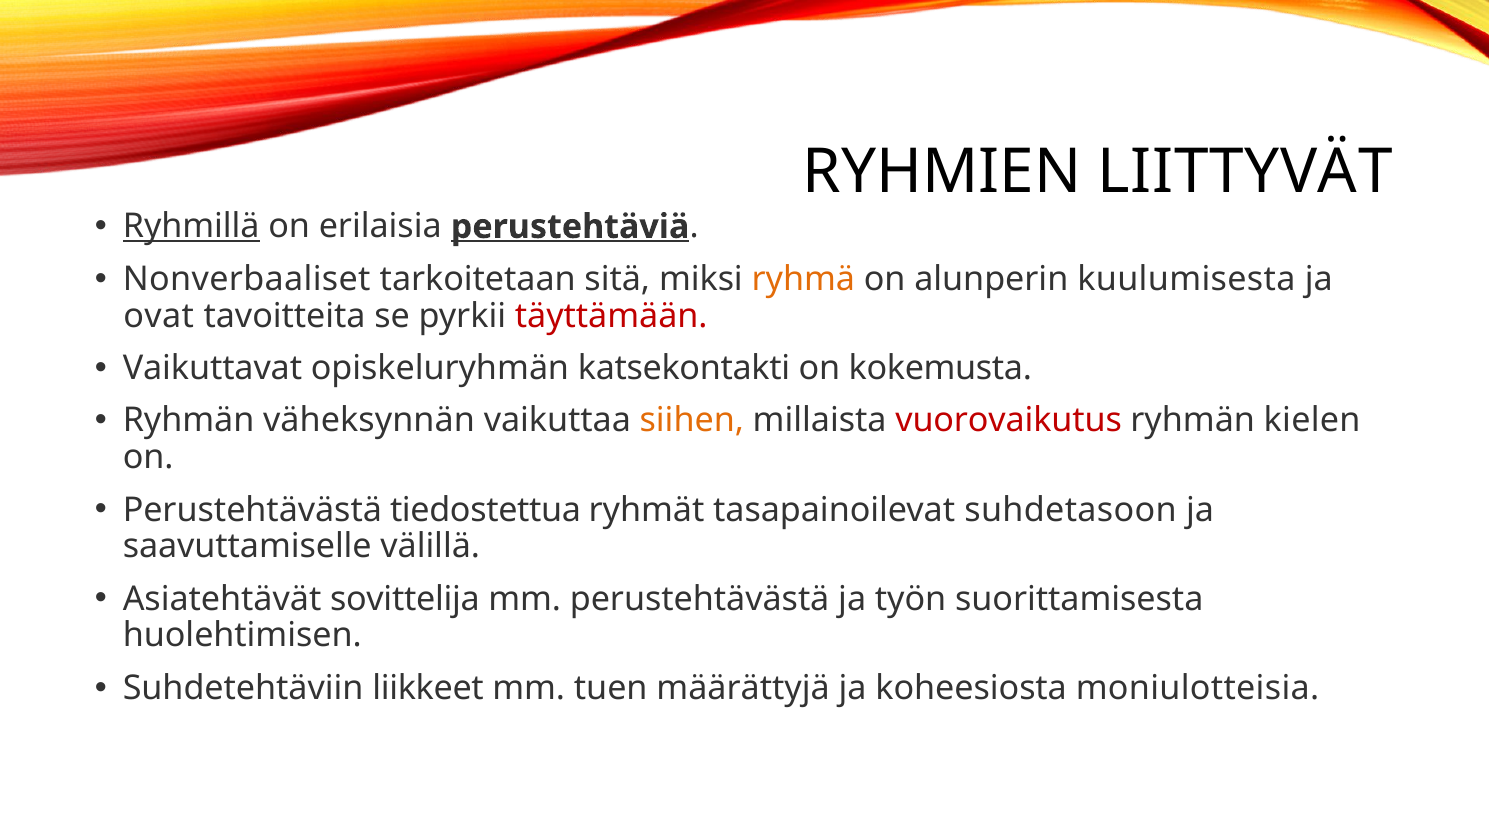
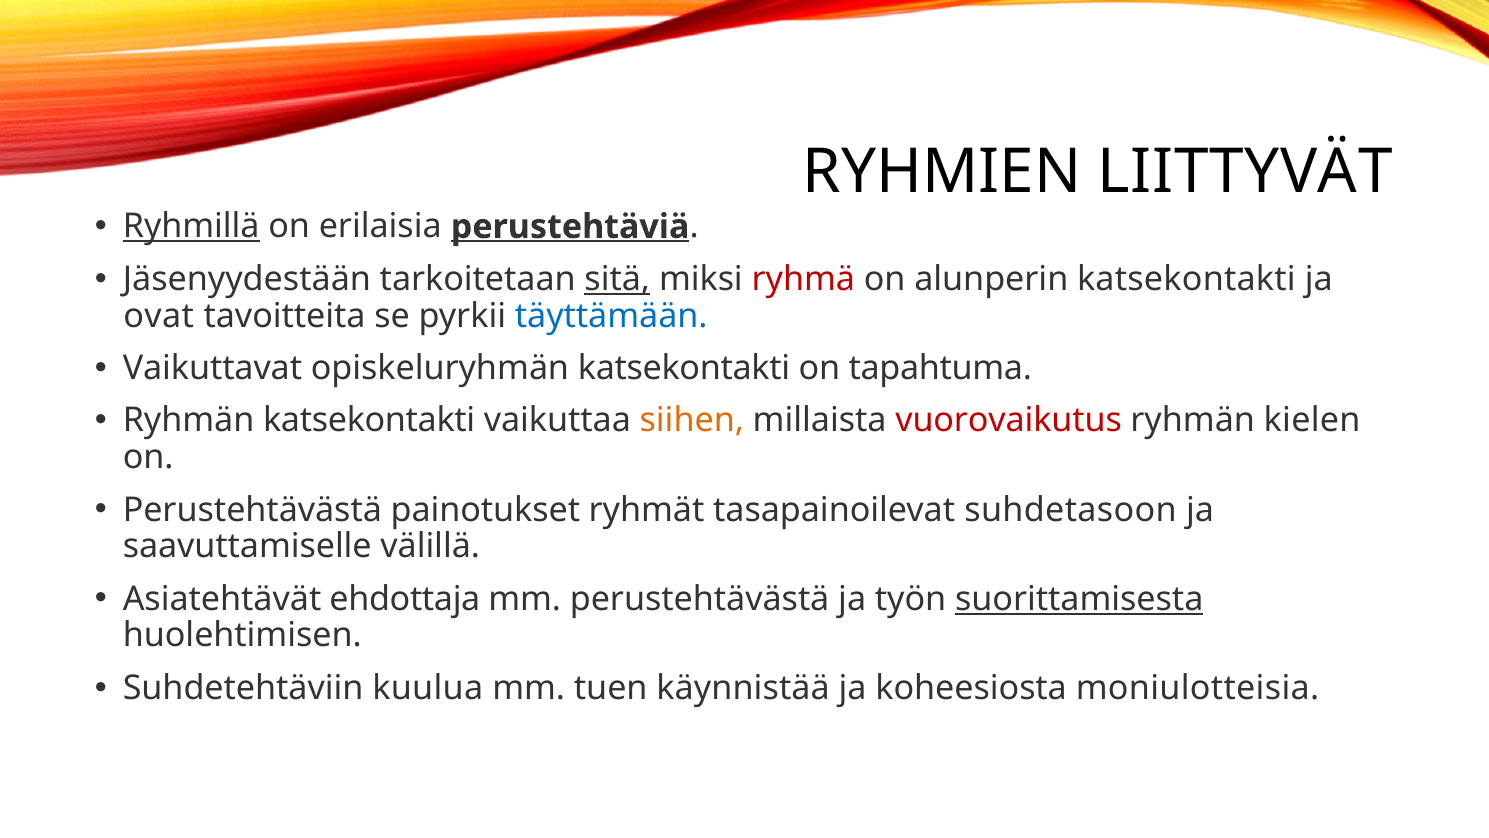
Nonverbaaliset: Nonverbaaliset -> Jäsenyydestään (247, 279)
sitä underline: none -> present (617, 279)
ryhmä colour: orange -> red (803, 279)
alunperin kuulumisesta: kuulumisesta -> katsekontakti (1186, 279)
täyttämään colour: red -> blue (611, 316)
kokemusta: kokemusta -> tapahtuma (940, 368)
Ryhmän väheksynnän: väheksynnän -> katsekontakti (369, 420)
tiedostettua: tiedostettua -> painotukset (485, 509)
sovittelija: sovittelija -> ehdottaja (405, 599)
suorittamisesta underline: none -> present (1079, 599)
liikkeet: liikkeet -> kuulua (428, 688)
määrättyjä: määrättyjä -> käynnistää (743, 688)
